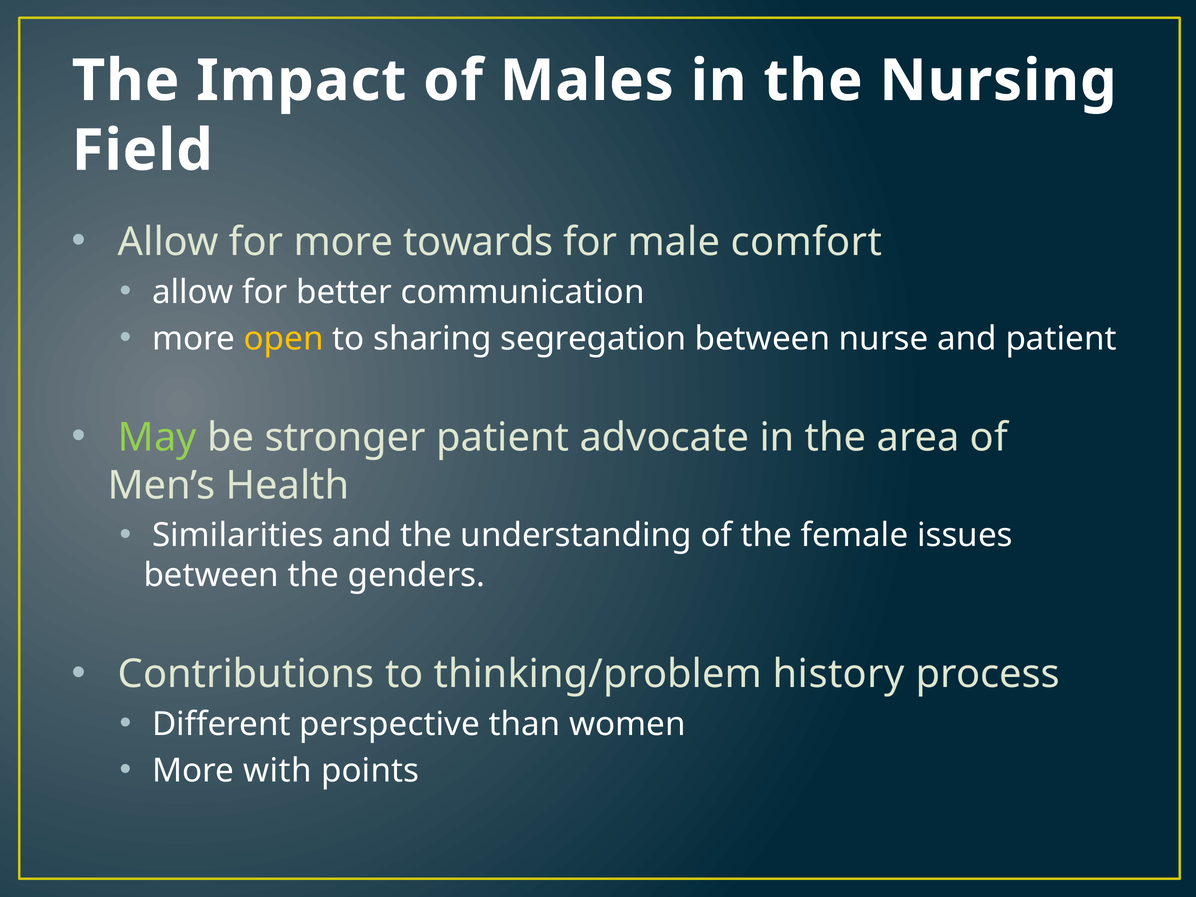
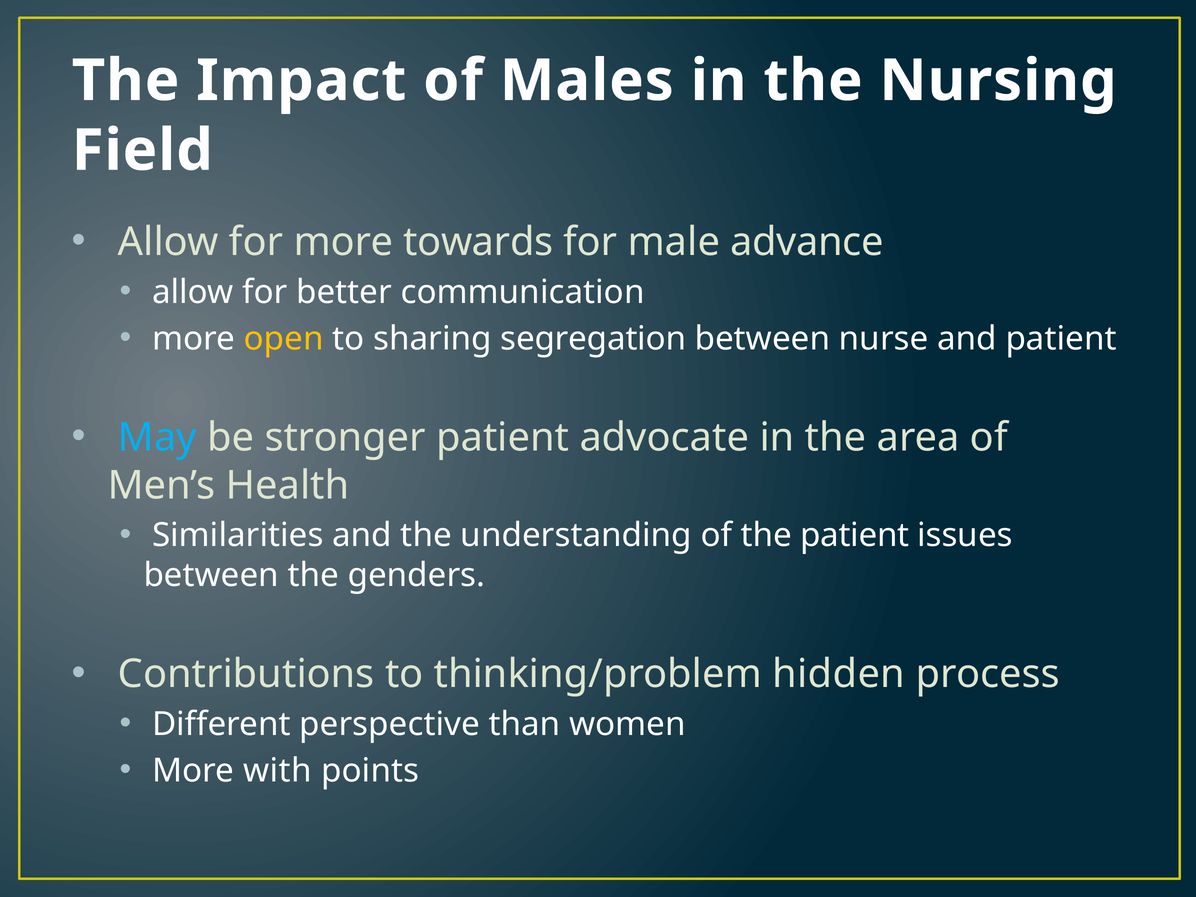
comfort: comfort -> advance (807, 242)
May colour: light green -> light blue (157, 438)
the female: female -> patient (855, 535)
history: history -> hidden (839, 674)
